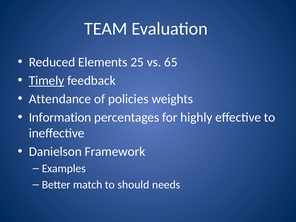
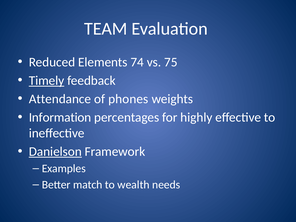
25: 25 -> 74 (137, 62)
65: 65 -> 75 (171, 62)
policies: policies -> phones (128, 99)
Danielson underline: none -> present (55, 152)
should: should -> wealth (133, 185)
